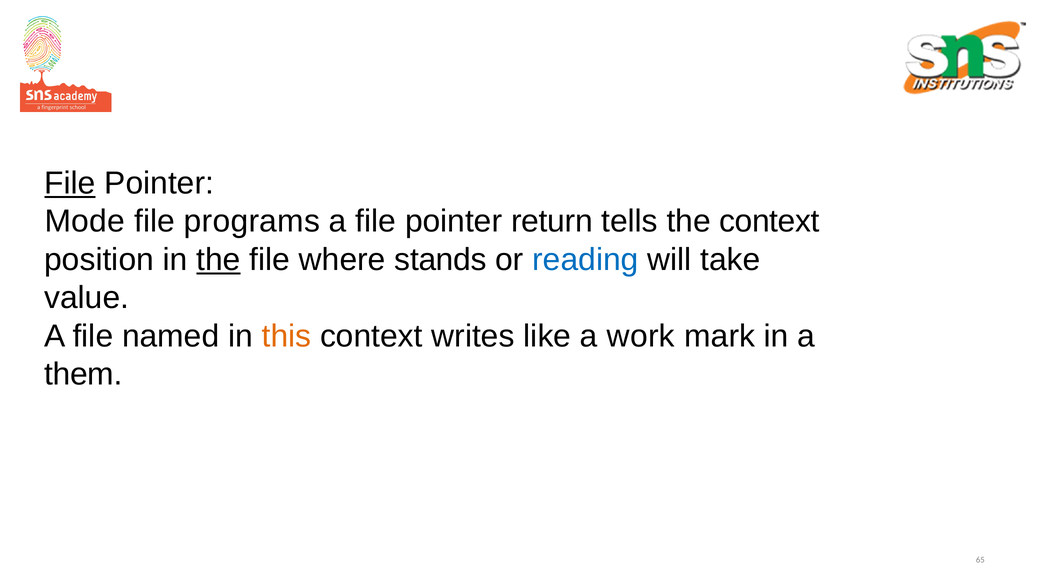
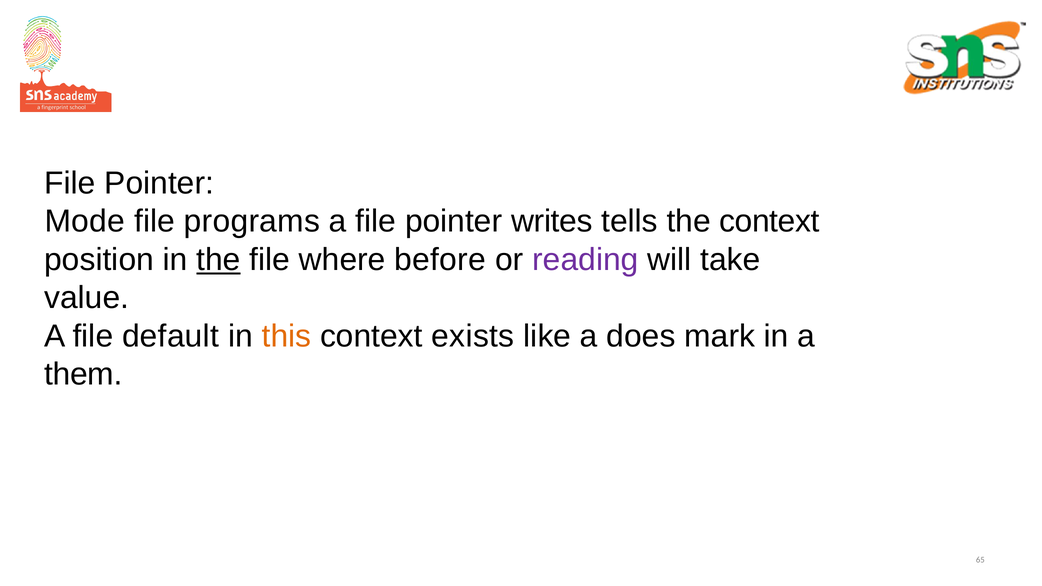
File underline: present -> none (70, 183)
return: return -> writes (552, 221)
stands: stands -> before (440, 260)
reading colour: blue -> purple (585, 260)
named: named -> default (171, 336)
writes: writes -> exists (473, 336)
work: work -> does (641, 336)
